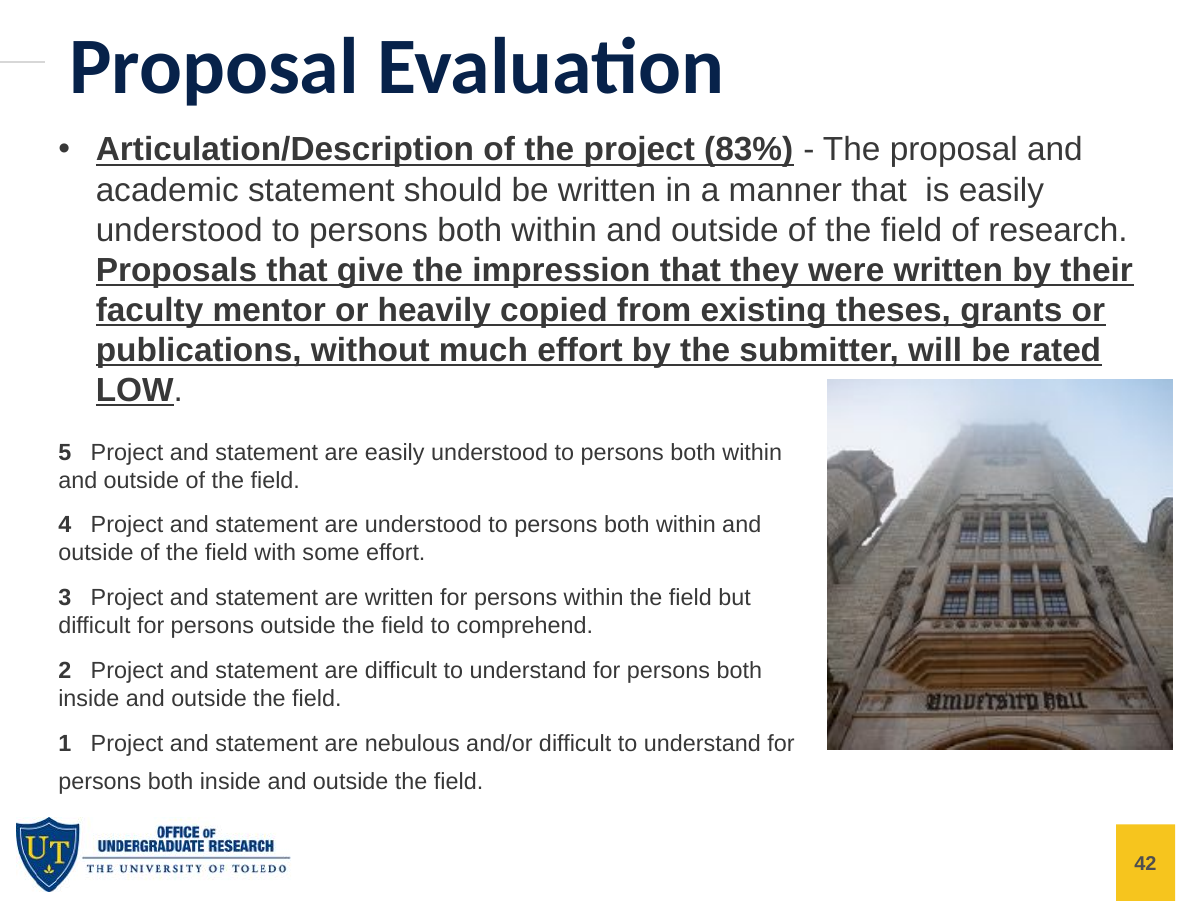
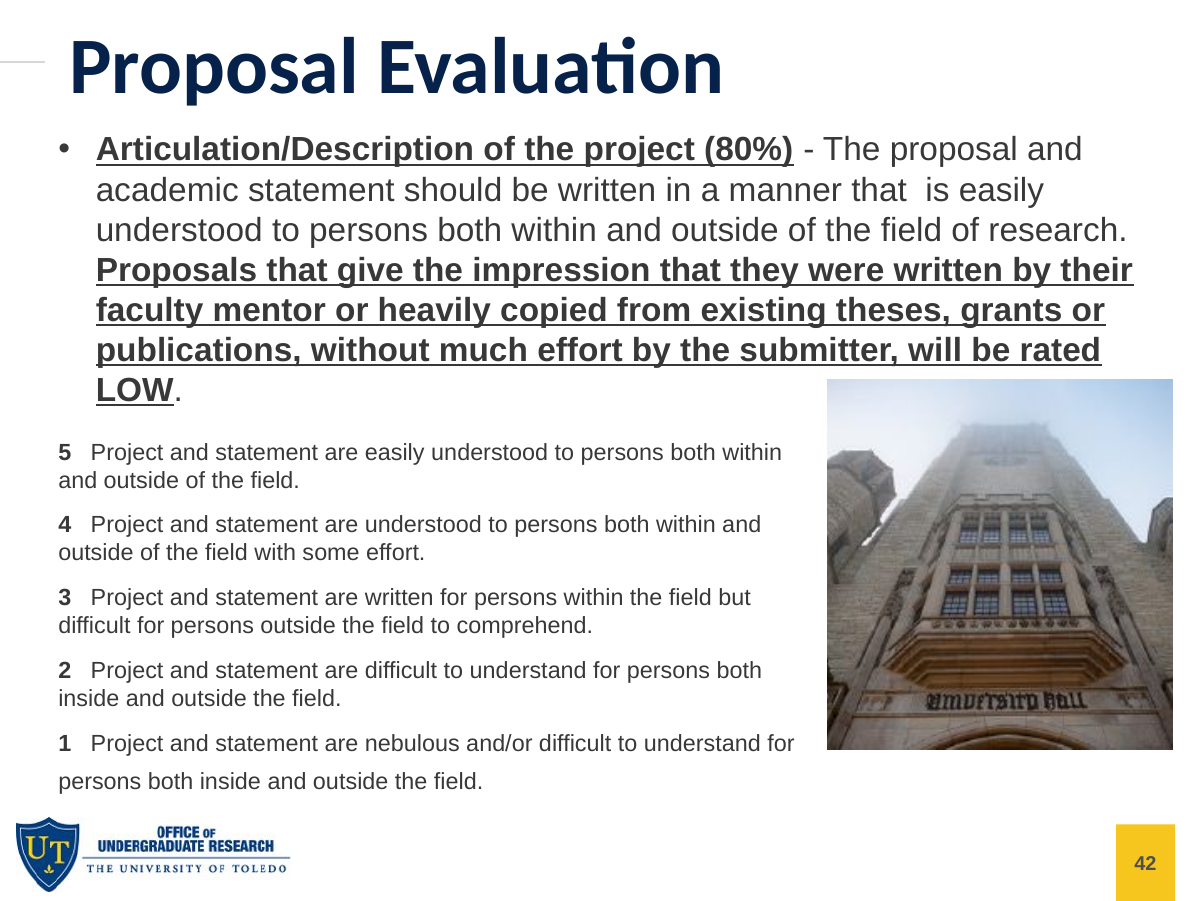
83%: 83% -> 80% (749, 150)
